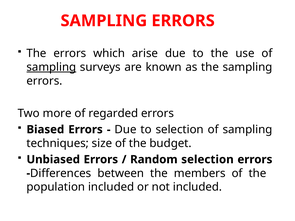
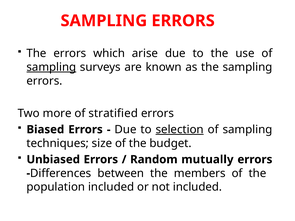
regarded: regarded -> stratified (113, 113)
selection underline: none -> present (180, 130)
Random selection: selection -> mutually (207, 160)
